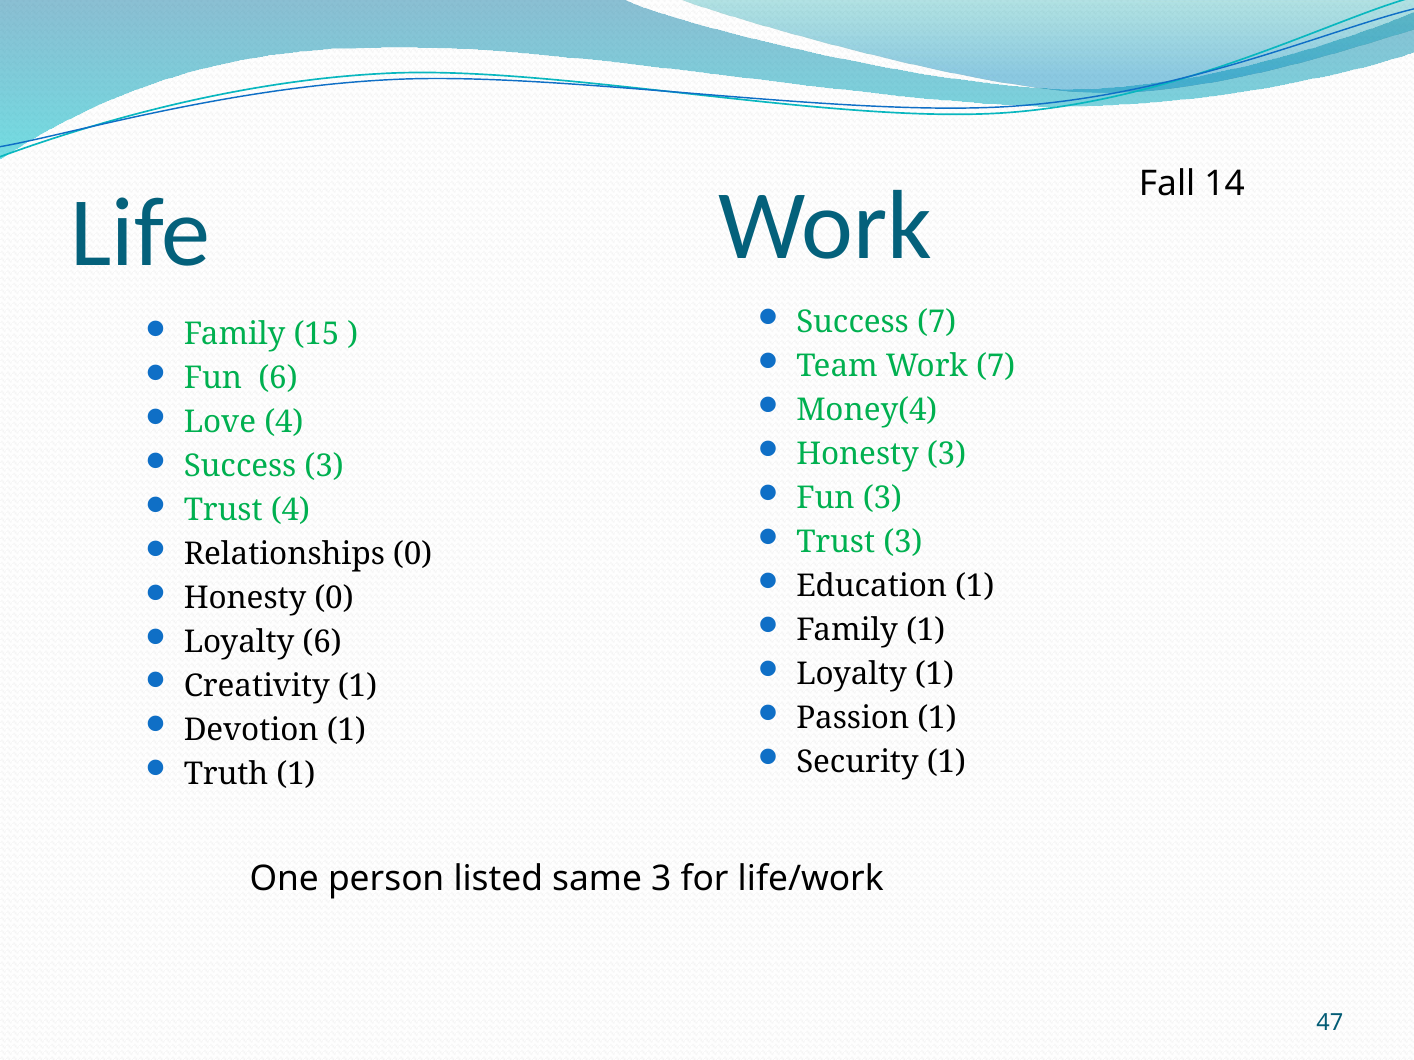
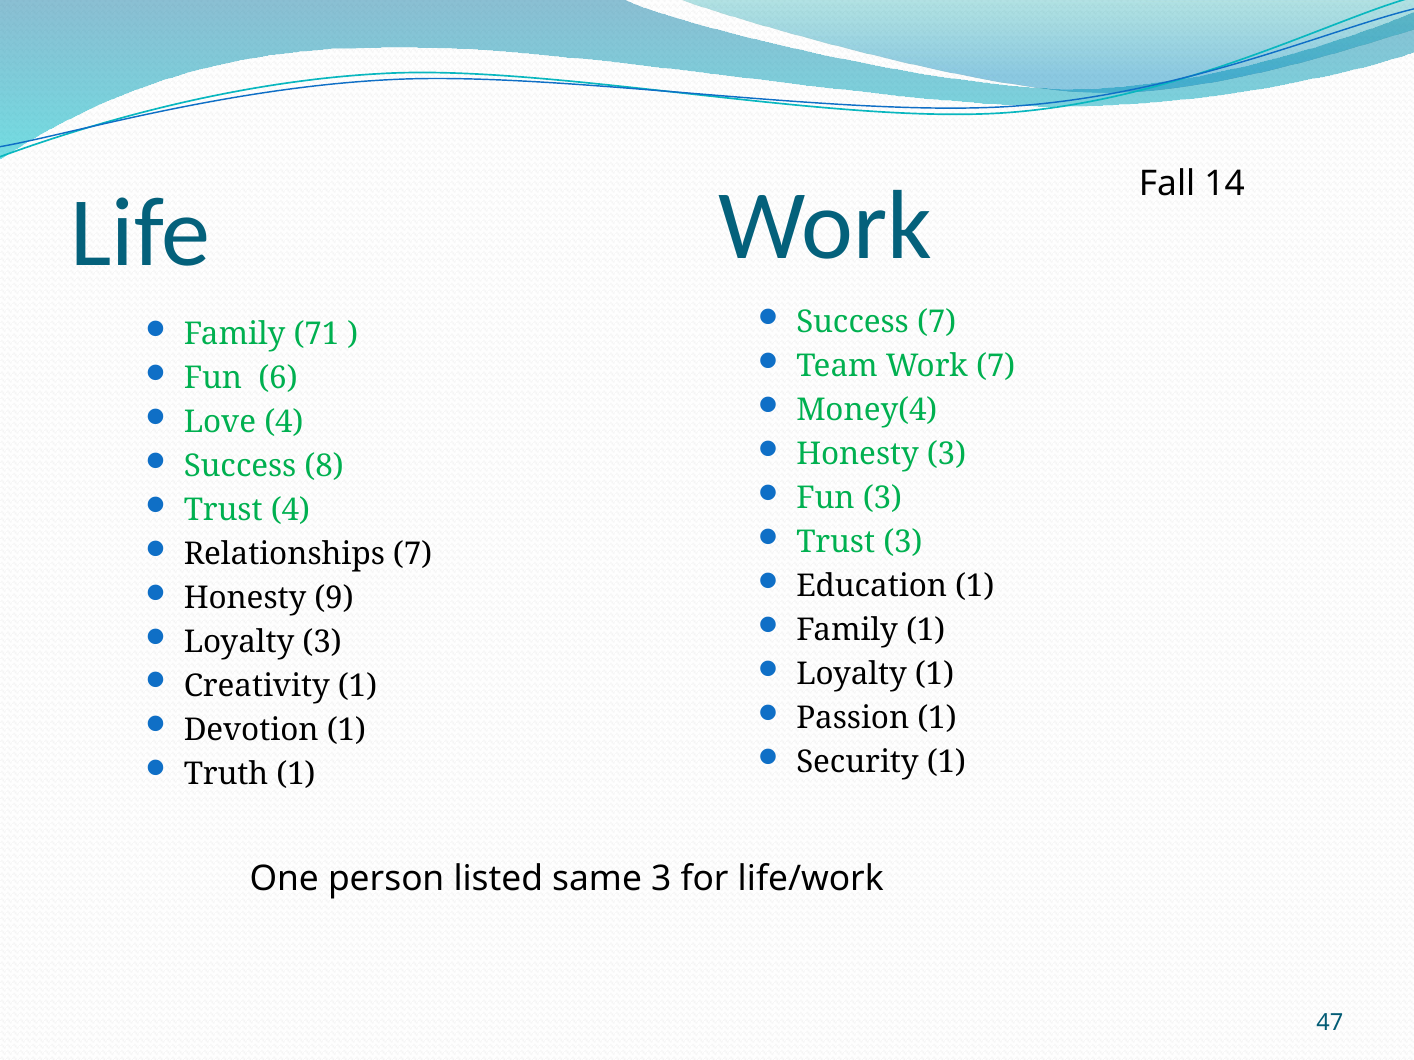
15: 15 -> 71 (317, 334)
Success 3: 3 -> 8 (324, 466)
Relationships 0: 0 -> 7 (413, 554)
Honesty 0: 0 -> 9 (334, 598)
Loyalty 6: 6 -> 3 (322, 642)
